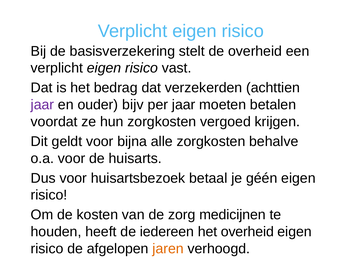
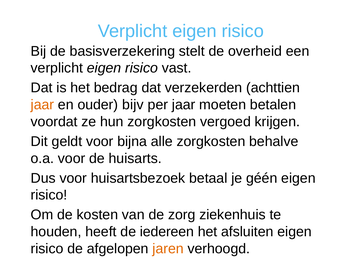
jaar colour: purple -> orange (42, 105)
medicijnen: medicijnen -> ziekenhuis (232, 214)
het overheid: overheid -> afsluiten (247, 231)
